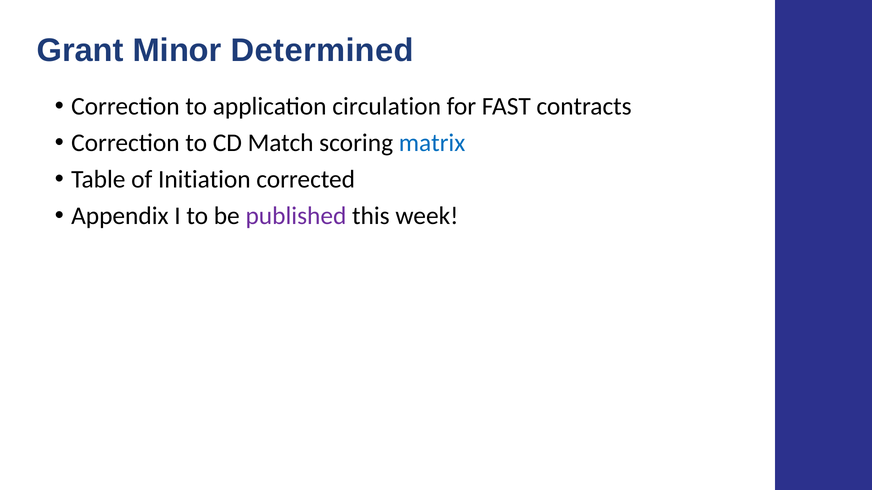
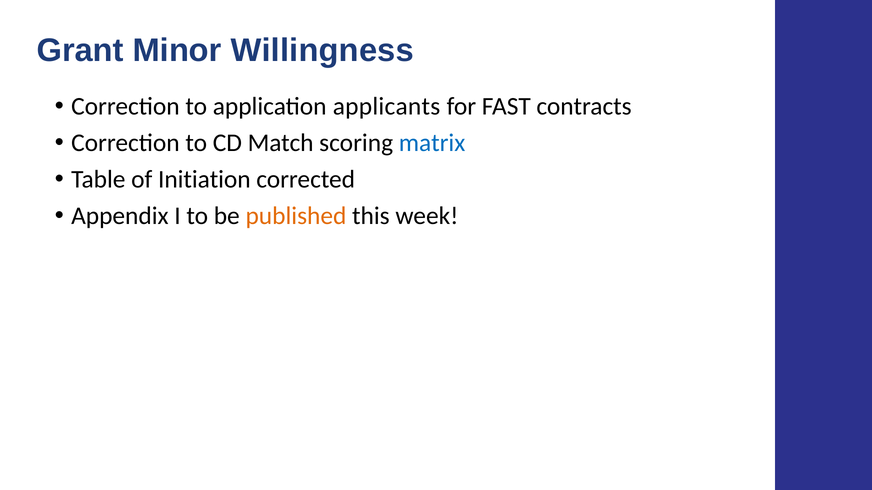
Determined: Determined -> Willingness (322, 50)
circulation: circulation -> applicants (387, 106)
published colour: purple -> orange (296, 216)
